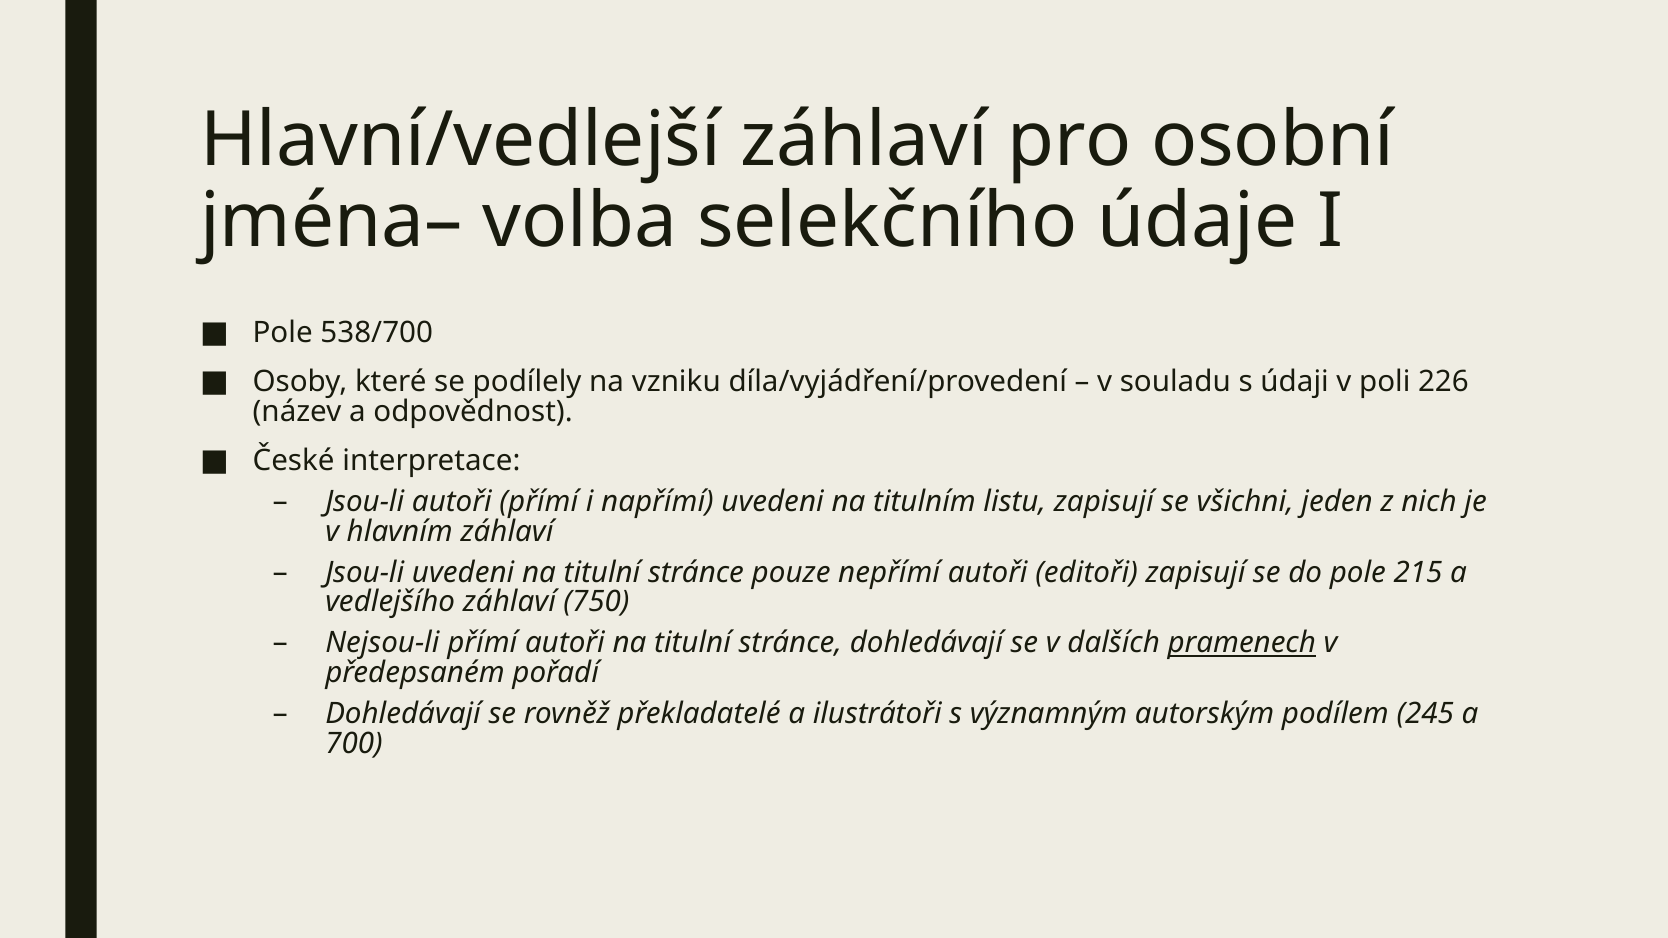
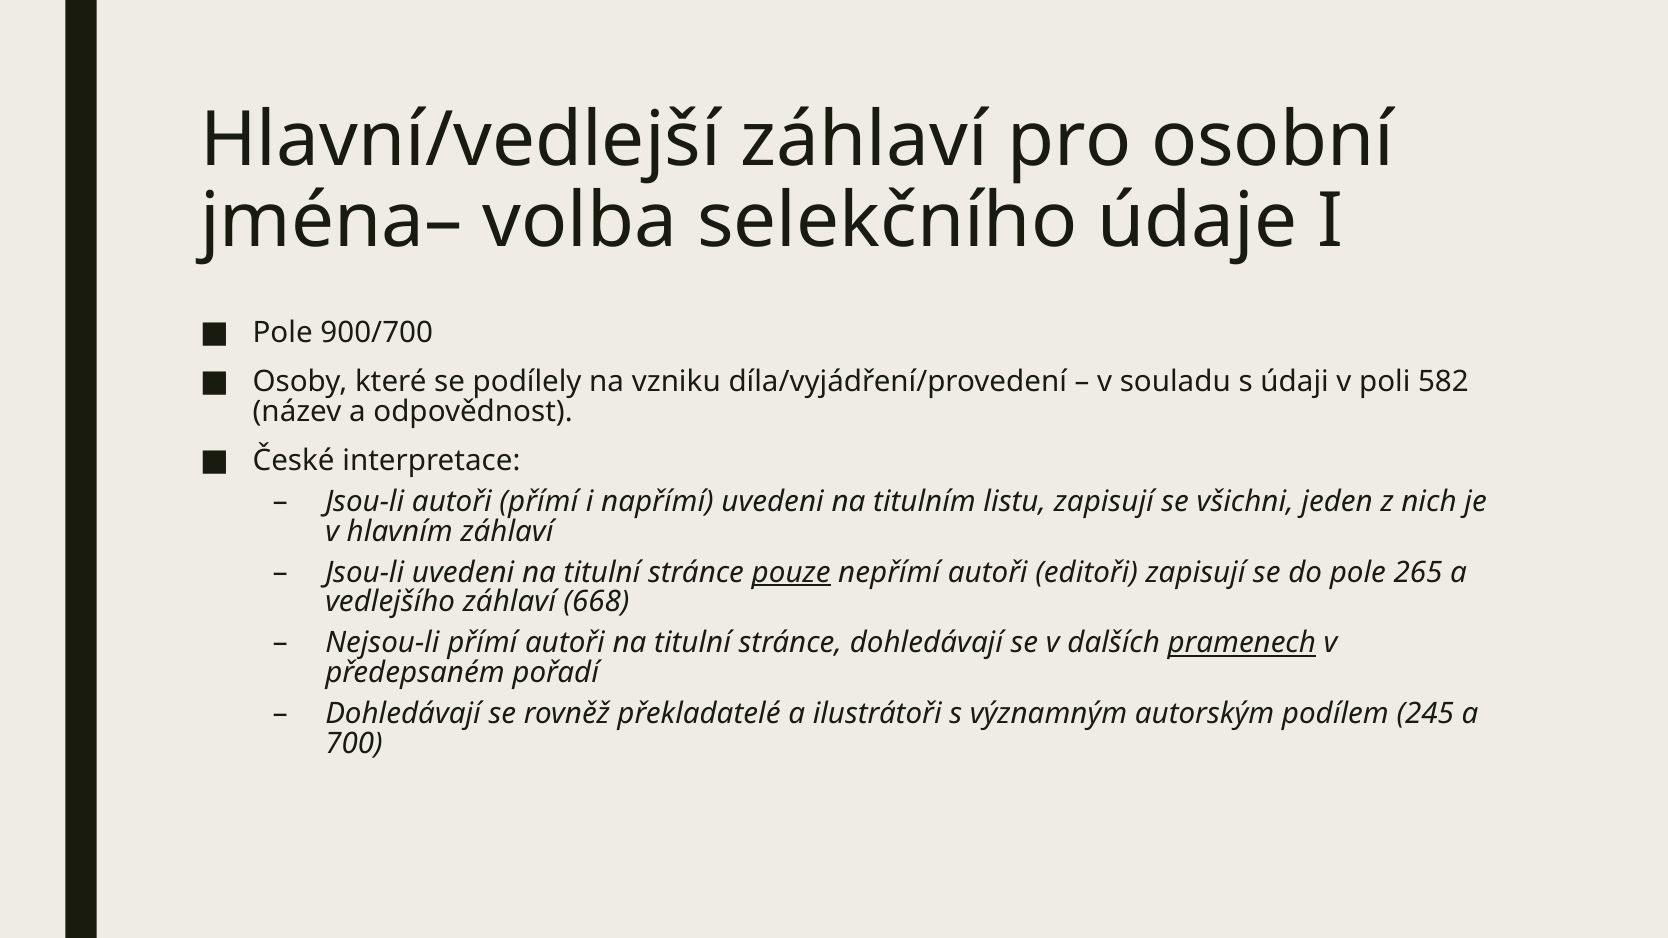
538/700: 538/700 -> 900/700 (377, 333)
226: 226 -> 582 (1443, 382)
pouze underline: none -> present (791, 572)
215: 215 -> 265 (1418, 572)
750: 750 -> 668 (596, 602)
